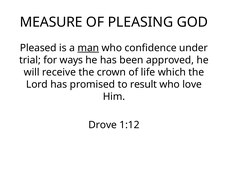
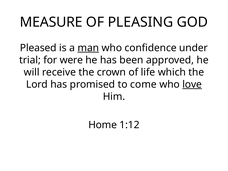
ways: ways -> were (71, 60)
result: result -> come (143, 84)
love underline: none -> present (192, 84)
Drove: Drove -> Home (103, 125)
